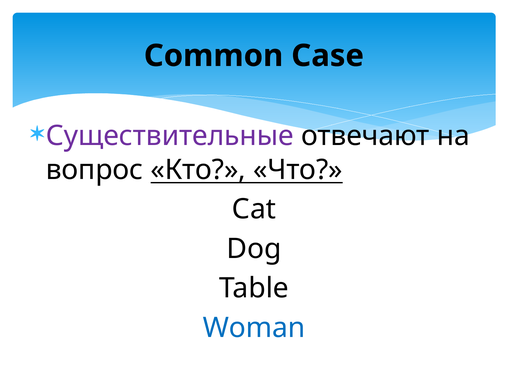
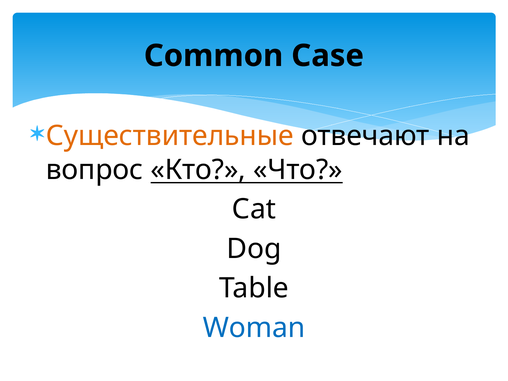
Существительные colour: purple -> orange (170, 136)
